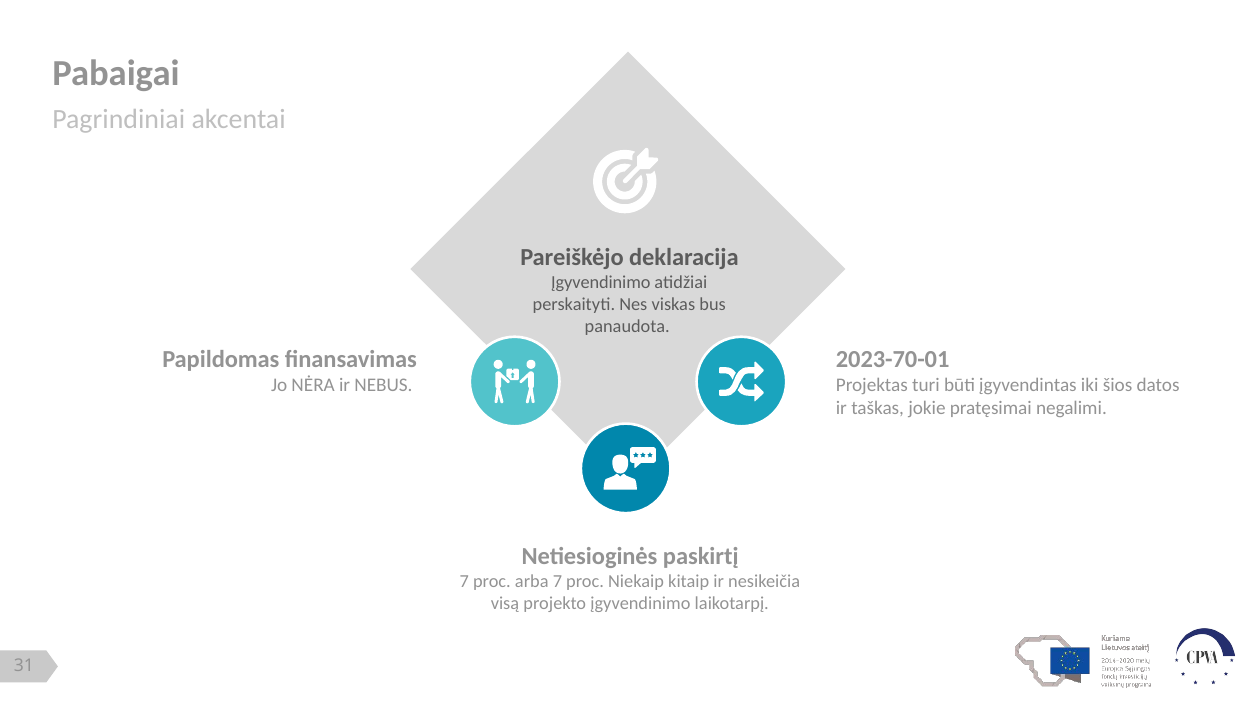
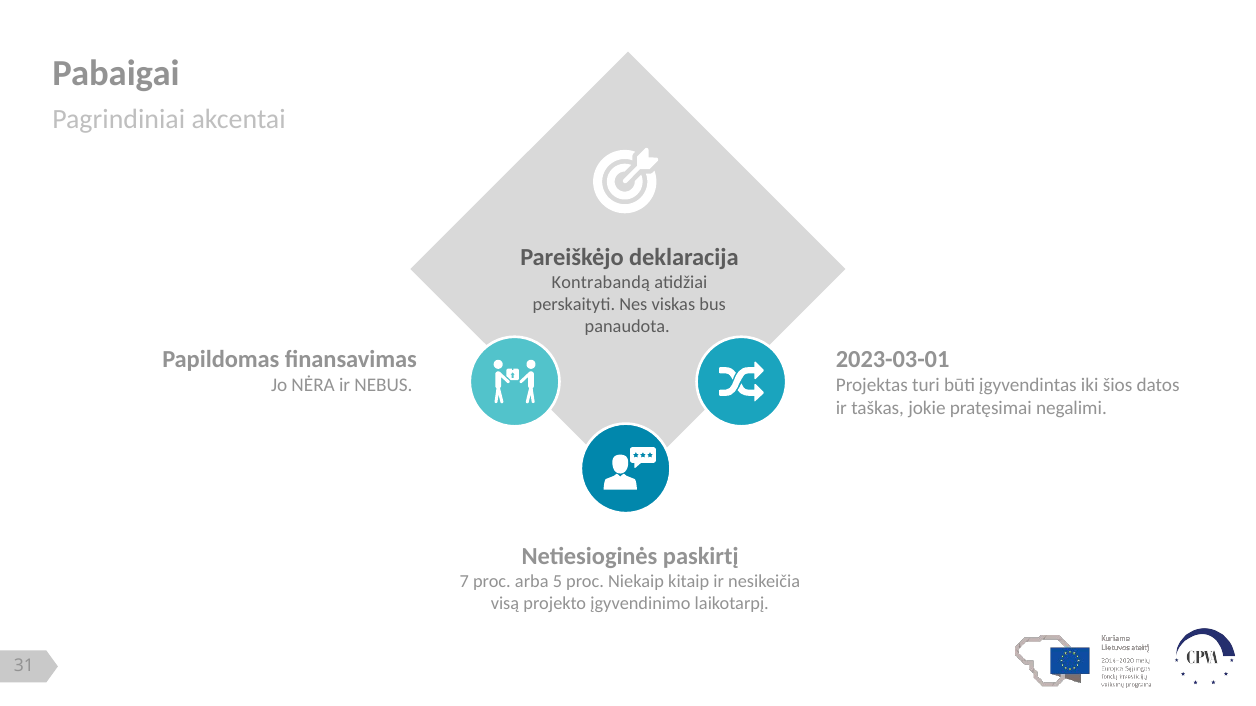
Įgyvendinimo: Įgyvendinimo -> Kontrabandą (601, 282)
2023-70-01: 2023-70-01 -> 2023-03-01 (893, 360)
arba 7: 7 -> 5 (557, 582)
